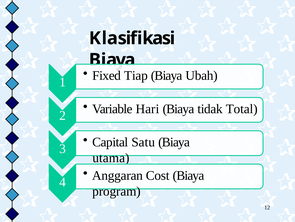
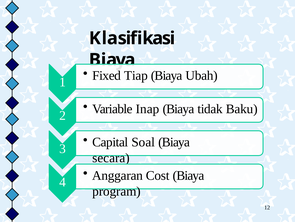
Hari: Hari -> Inap (147, 109)
Total: Total -> Baku (242, 109)
Satu: Satu -> Soal (143, 142)
utama: utama -> secara (111, 157)
